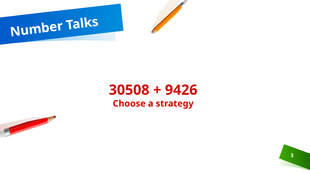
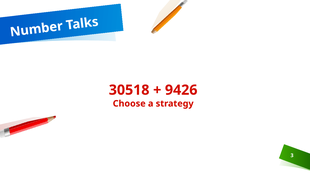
30508: 30508 -> 30518 (129, 90)
